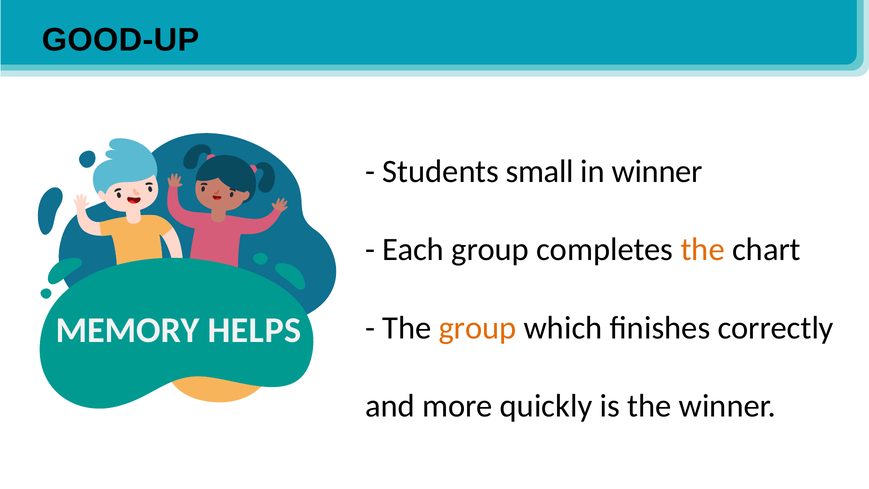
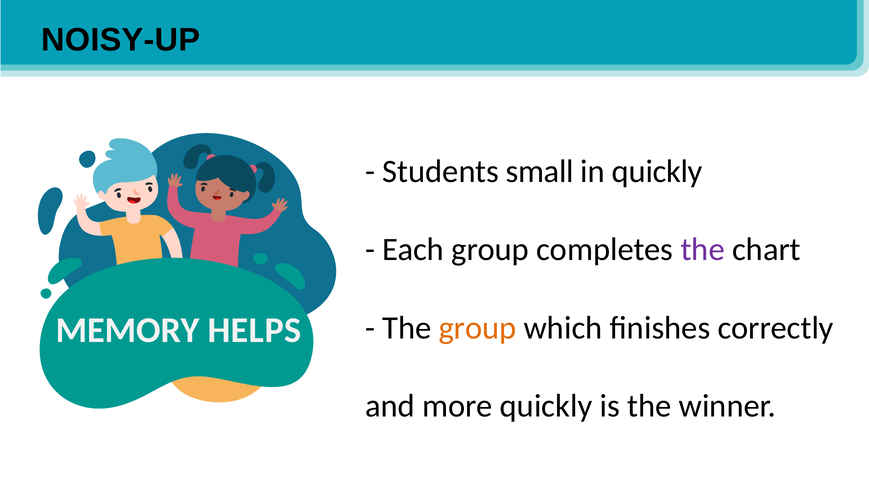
GOOD-UP: GOOD-UP -> NOISY-UP (121, 40)
in winner: winner -> quickly (657, 171)
the colour: orange -> purple (703, 250)
